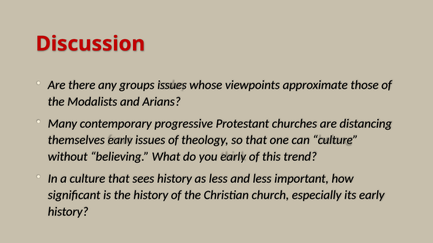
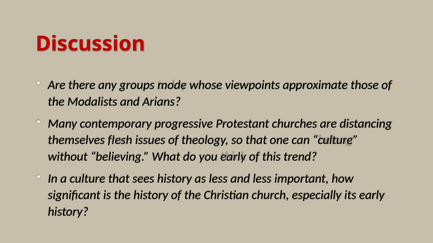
groups issues: issues -> mode (172, 85)
themselves early: early -> flesh (120, 140)
